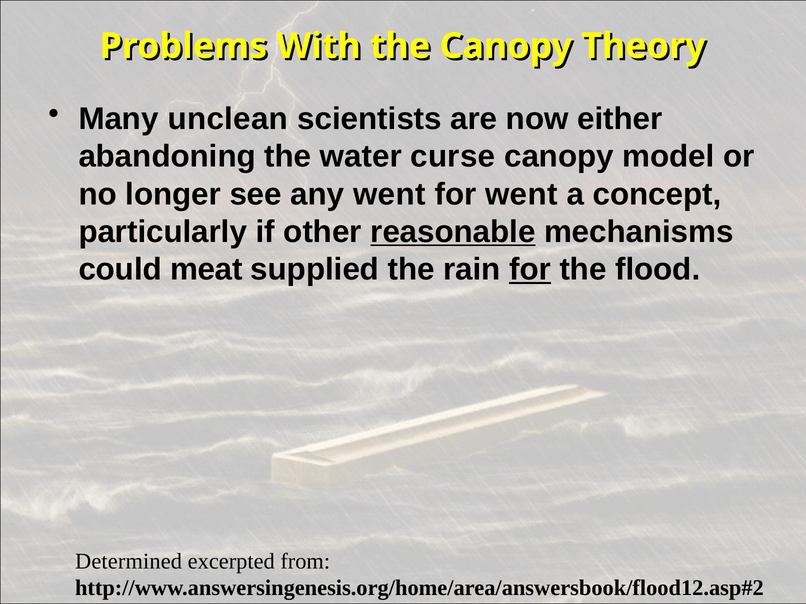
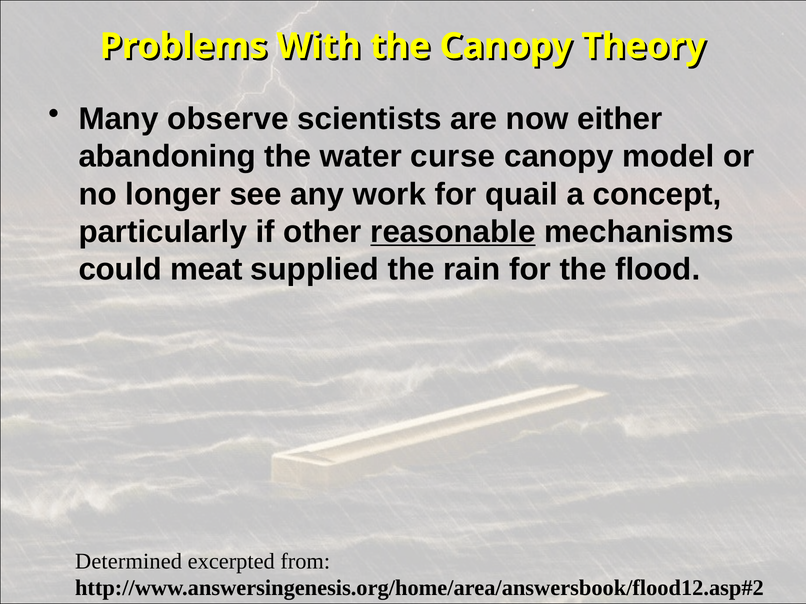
unclean: unclean -> observe (228, 119)
any went: went -> work (390, 194)
for went: went -> quail (522, 194)
for underline: present -> none (530, 270)
